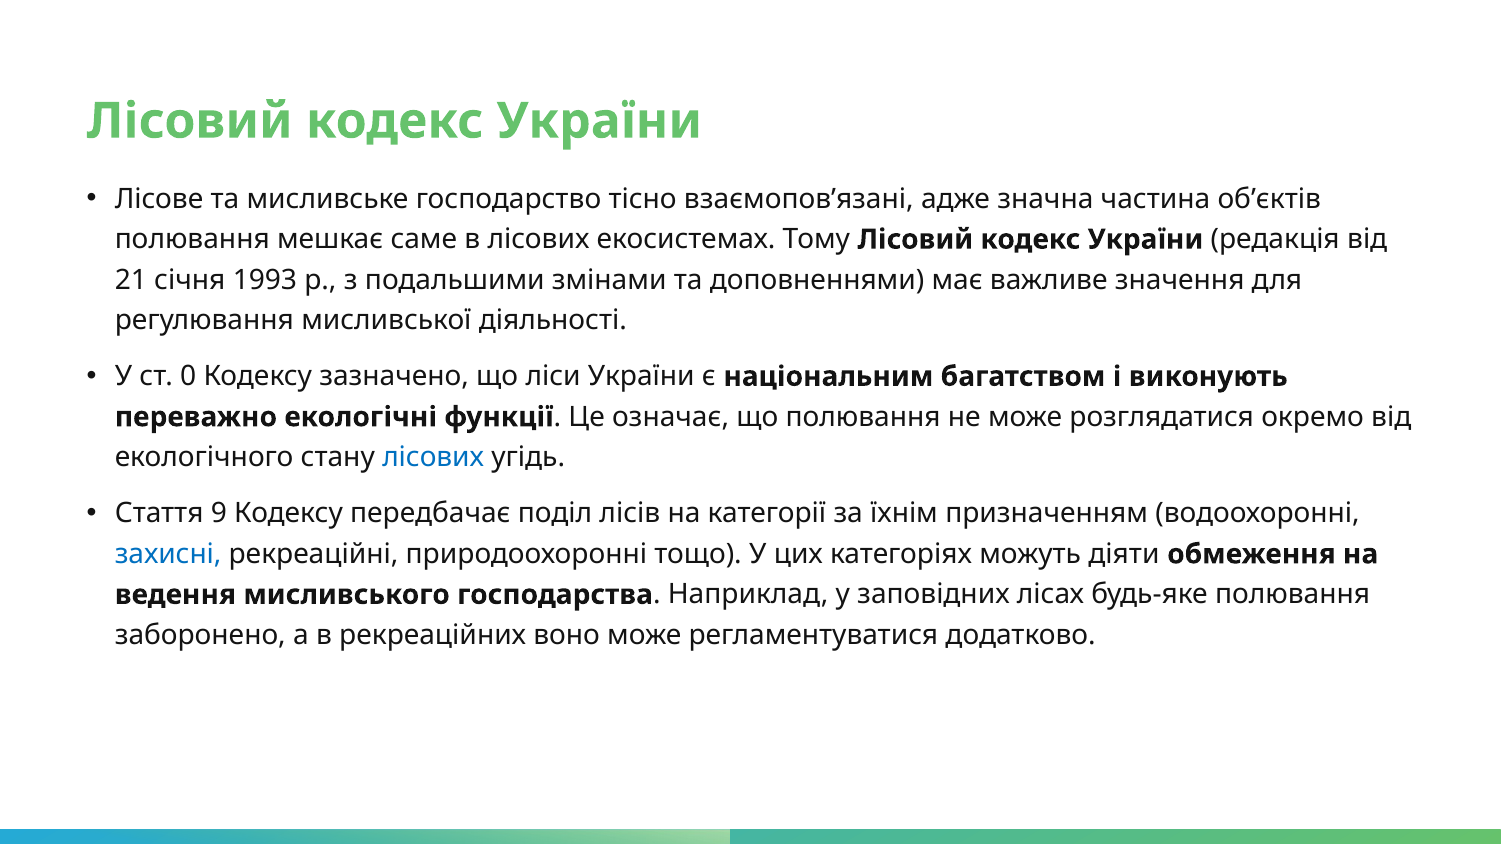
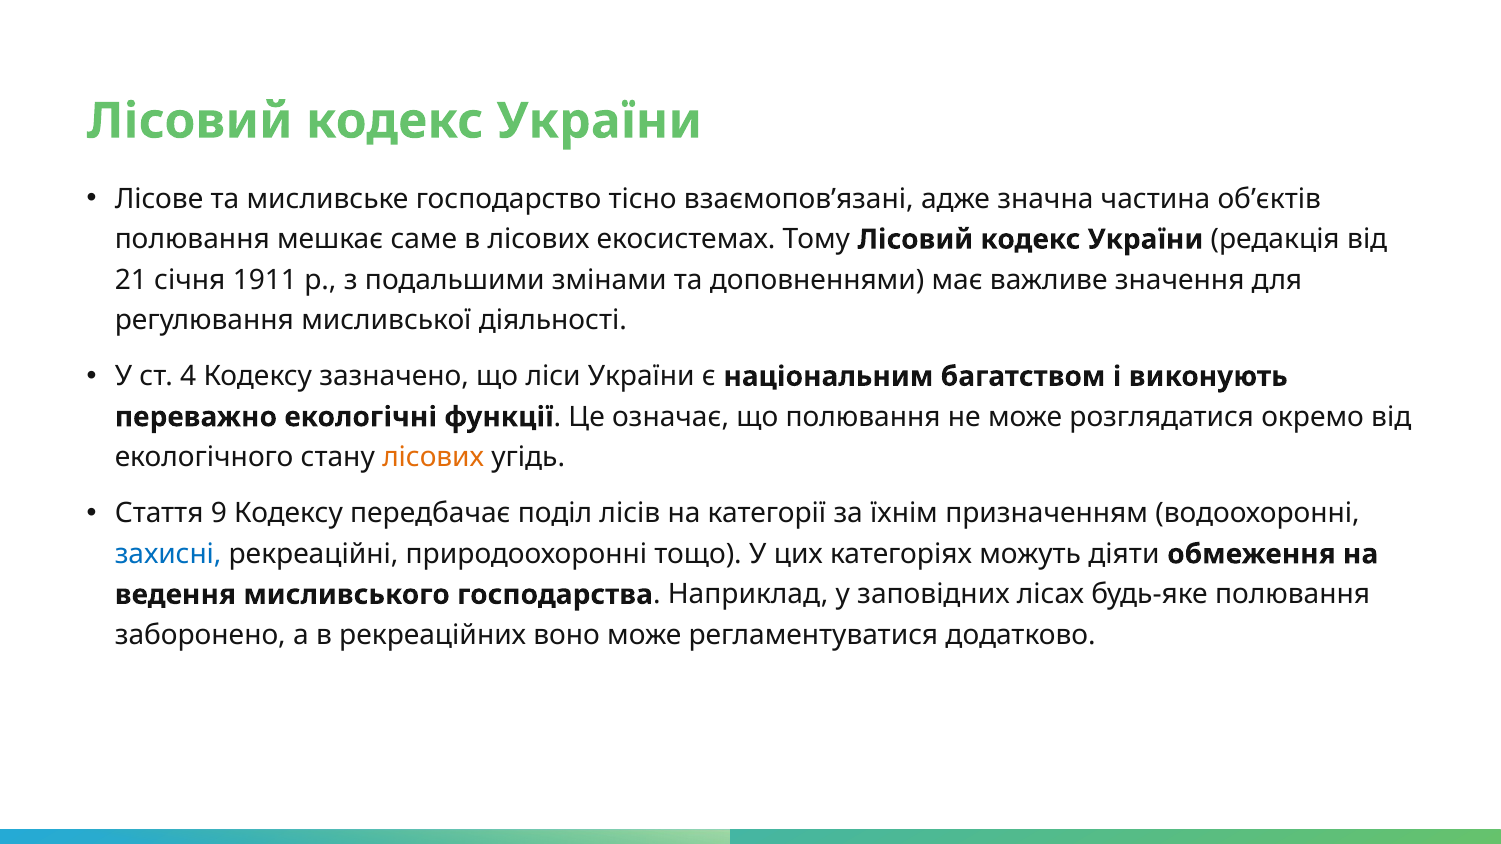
1993: 1993 -> 1911 (265, 280)
0: 0 -> 4 (188, 377)
лісових colour: blue -> orange (433, 458)
